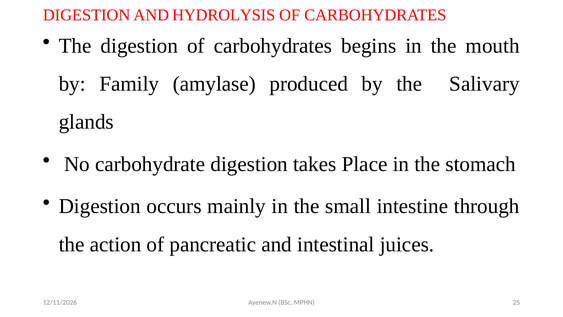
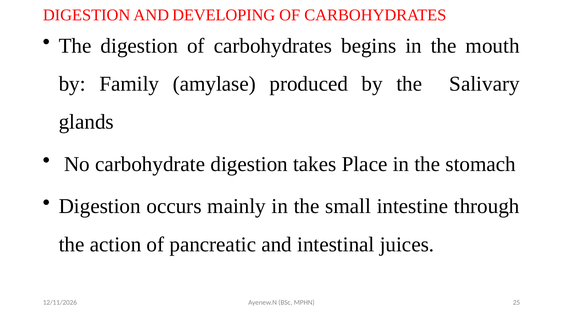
HYDROLYSIS: HYDROLYSIS -> DEVELOPING (224, 15)
